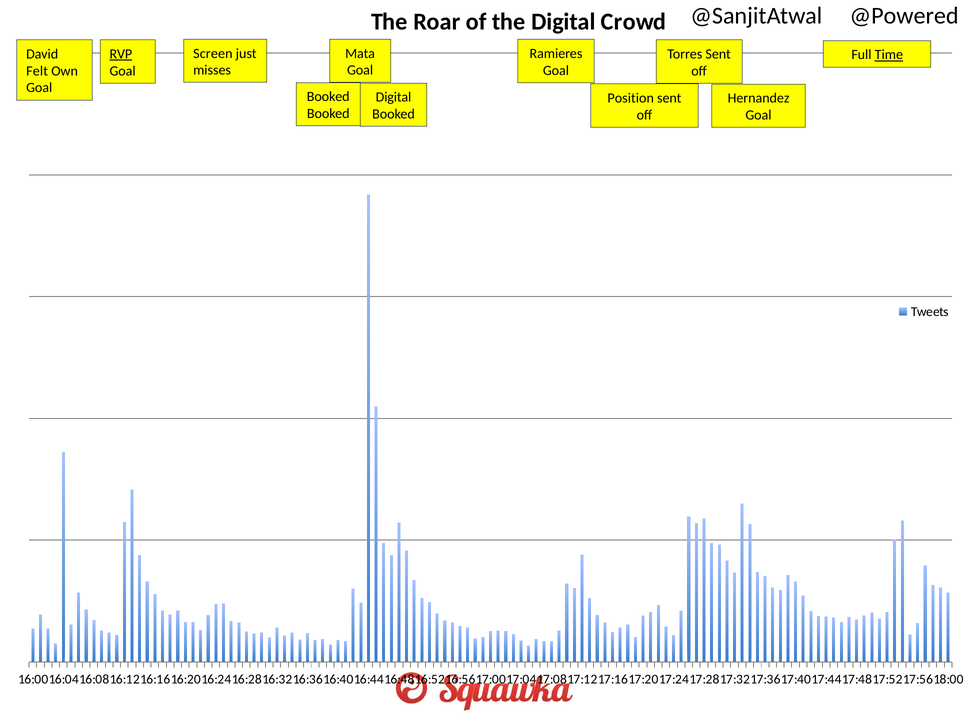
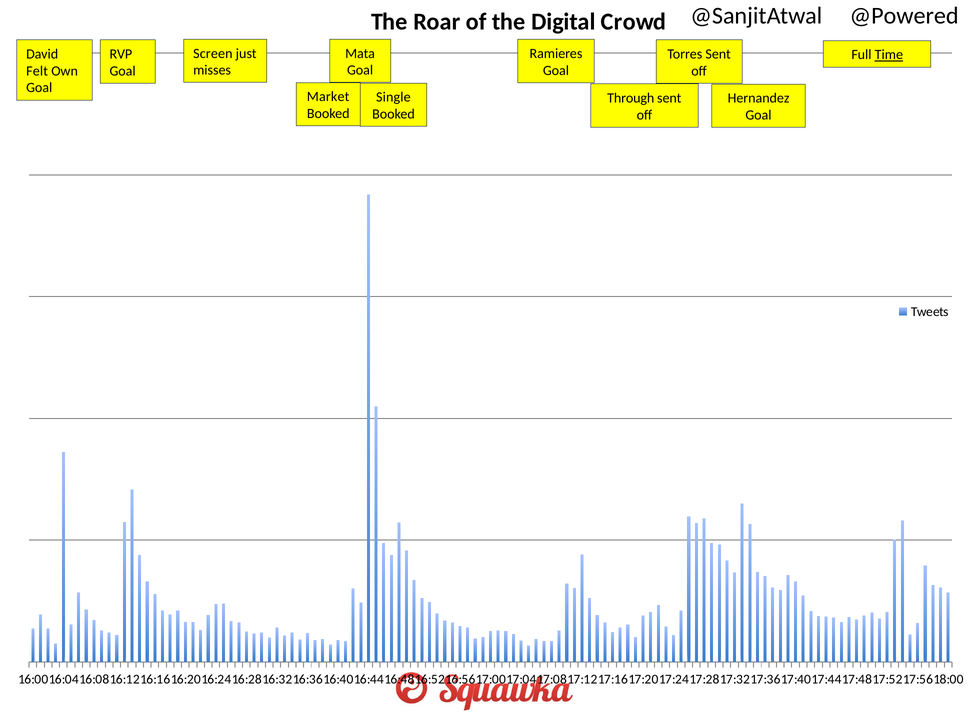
RVP underline: present -> none (121, 54)
Booked: Booked -> Market (328, 97)
Digital: Digital -> Single (393, 97)
Position: Position -> Through (631, 98)
